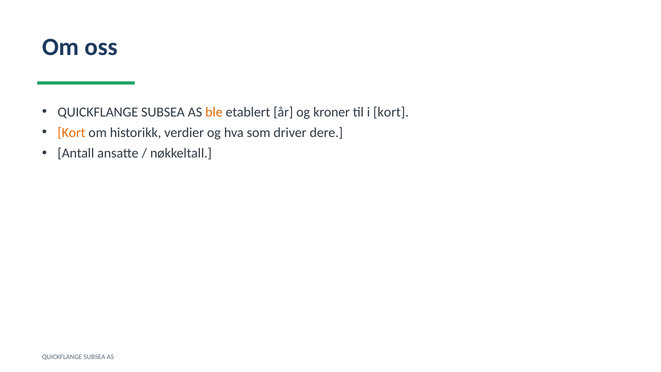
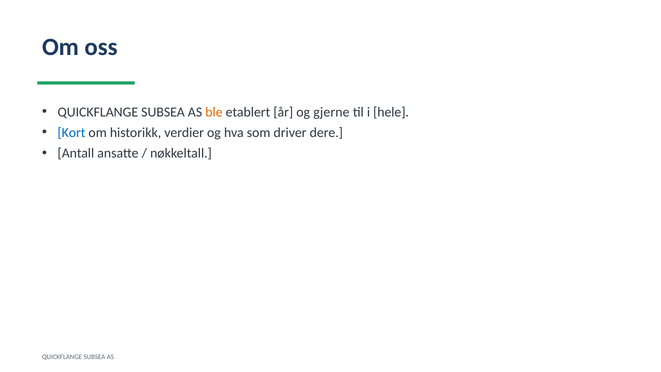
kroner: kroner -> gjerne (331, 112)
i kort: kort -> hele (391, 112)
Kort colour: orange -> blue (71, 133)
